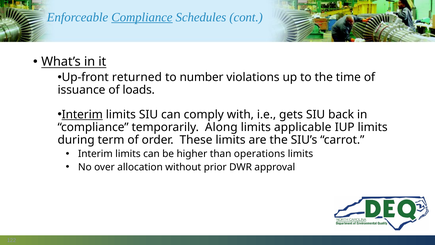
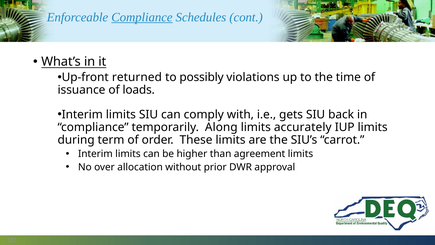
number: number -> possibly (202, 77)
Interim underline: present -> none (82, 114)
applicable: applicable -> accurately (303, 127)
operations: operations -> agreement (260, 154)
